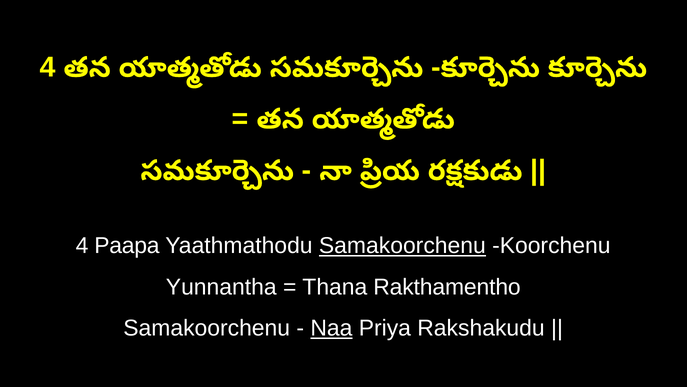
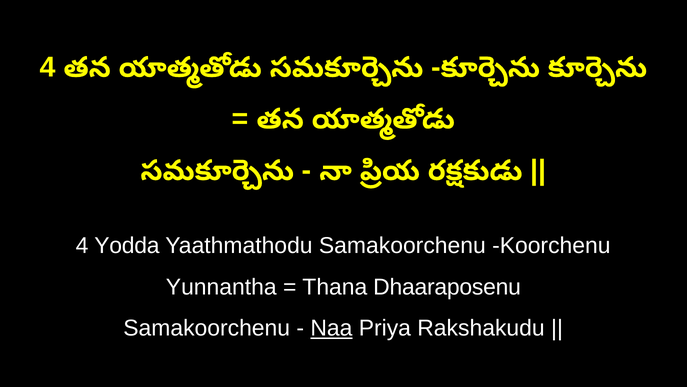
Paapa: Paapa -> Yodda (127, 245)
Samakoorchenu underline: present -> none (402, 245)
Rakthamentho: Rakthamentho -> Dhaaraposenu (447, 287)
